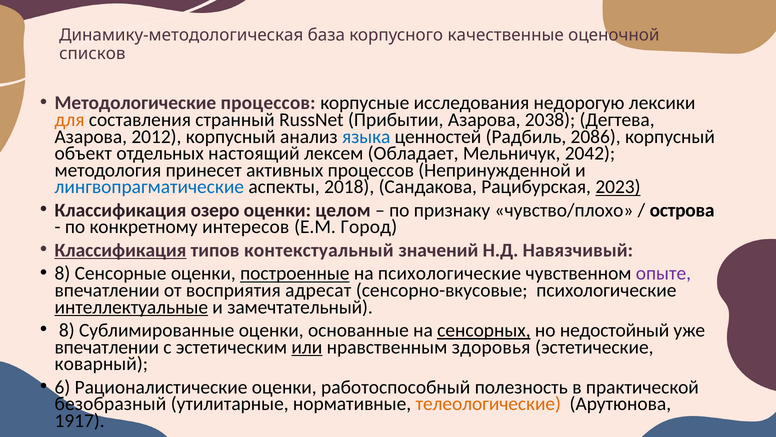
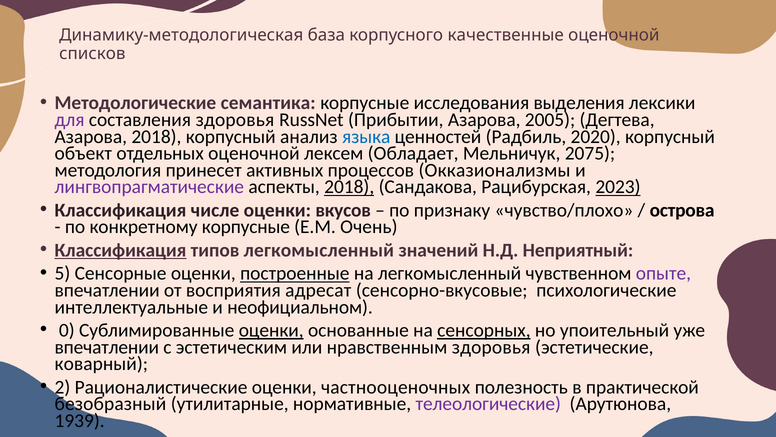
Методологические процессов: процессов -> семантика (268, 103)
недорогую: недорогую -> выделения (579, 103)
для colour: orange -> purple (70, 120)
составления странный: странный -> здоровья (235, 120)
2038: 2038 -> 2005 (550, 120)
Азарова 2012: 2012 -> 2018 (156, 136)
2086: 2086 -> 2020 (596, 136)
отдельных настоящий: настоящий -> оценочной (254, 153)
2042: 2042 -> 2075 (590, 153)
Непринужденной: Непринужденной -> Окказионализмы (494, 170)
лингвопрагматические colour: blue -> purple (149, 187)
2018 underline: none -> present (349, 187)
озеро: озеро -> числе (215, 210)
целом: целом -> вкусов (343, 210)
конкретному интересов: интересов -> корпусные (246, 227)
Город: Город -> Очень (369, 227)
типов контекстуальный: контекстуальный -> легкомысленный (319, 250)
Навязчивый: Навязчивый -> Неприятный (578, 250)
8: 8 -> 5 (62, 273)
на психологические: психологические -> легкомысленный (450, 273)
интеллектуальные underline: present -> none (131, 307)
замечтательный: замечтательный -> неофициальном (300, 307)
8: 8 -> 0 (67, 330)
оценки underline: none -> present (271, 330)
недостойный: недостойный -> упоительный (615, 330)
или underline: present -> none (307, 347)
6: 6 -> 2 (62, 387)
работоспособный: работоспособный -> частнооценочных (396, 387)
телеологические colour: orange -> purple (488, 404)
1917: 1917 -> 1939 (80, 420)
